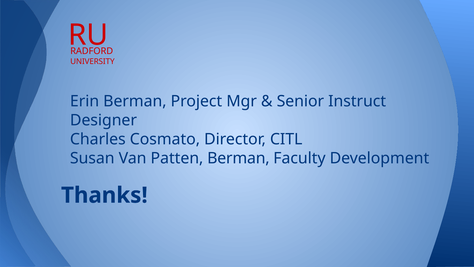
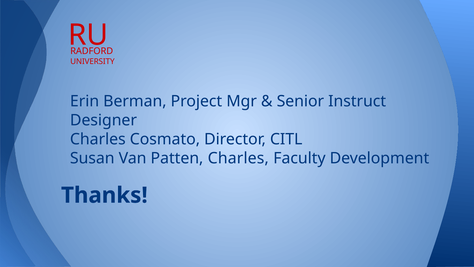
Patten Berman: Berman -> Charles (238, 158)
